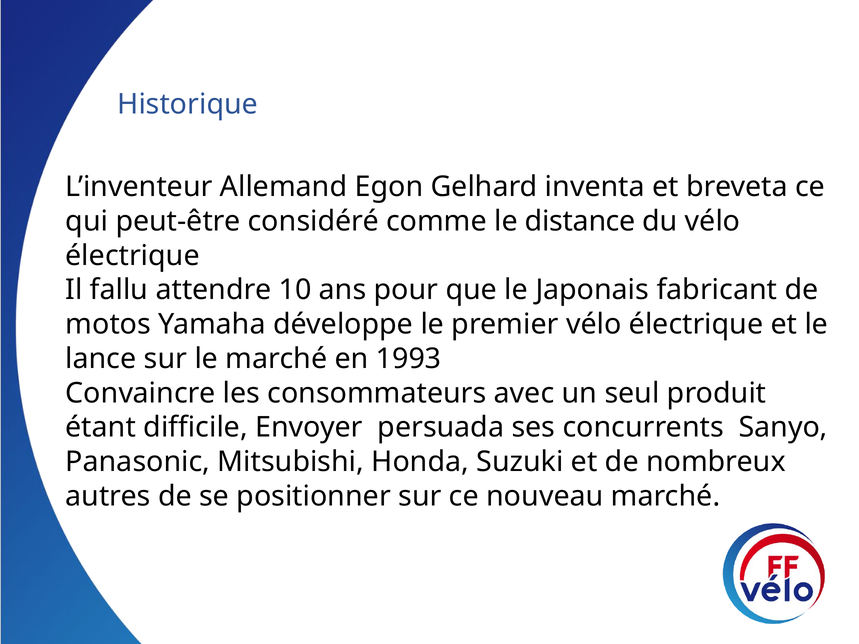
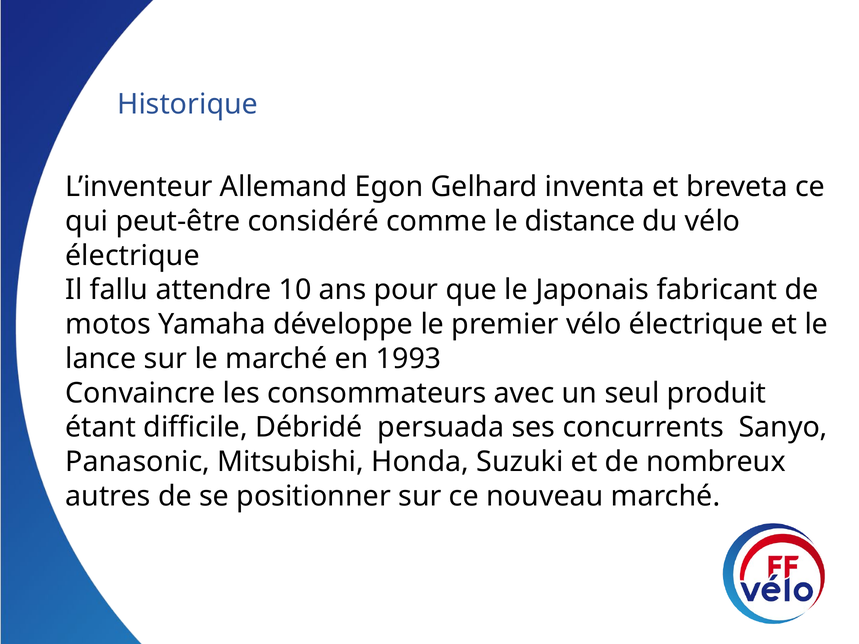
Envoyer: Envoyer -> Débridé (309, 428)
